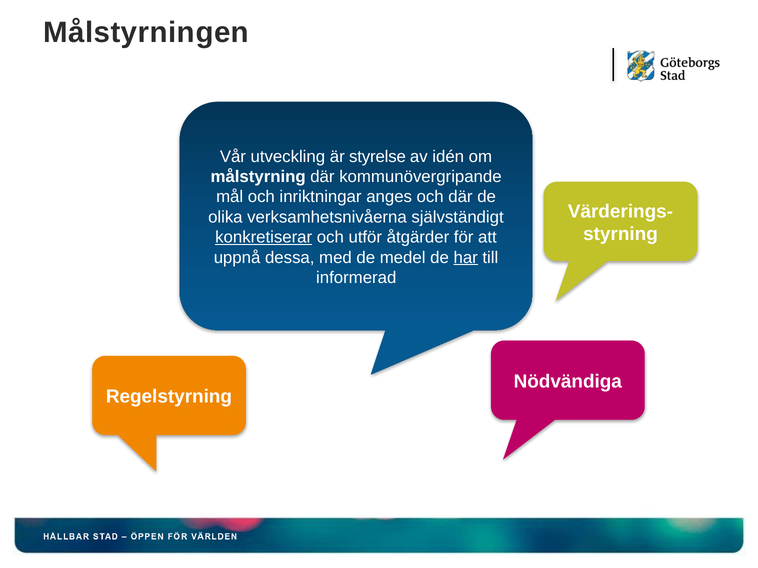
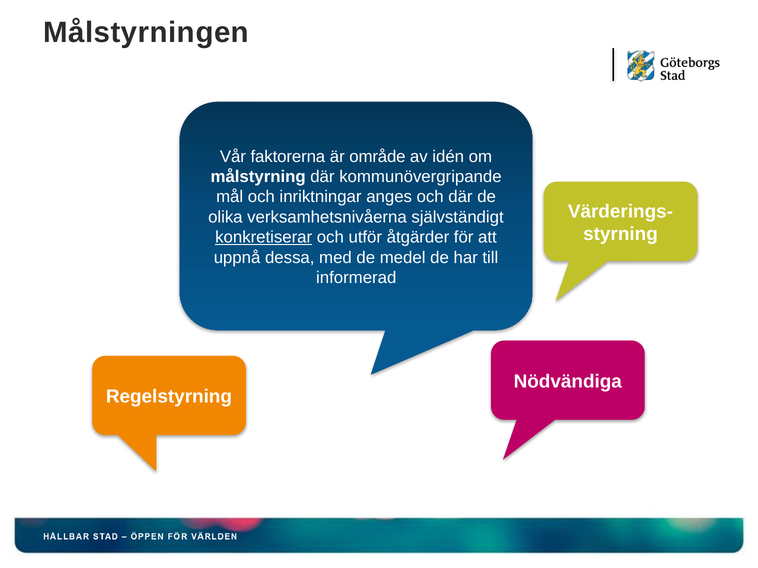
utveckling: utveckling -> faktorerna (288, 157)
styrelse: styrelse -> område (377, 157)
har underline: present -> none (466, 258)
